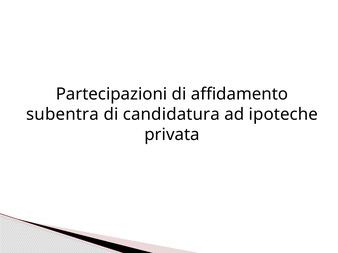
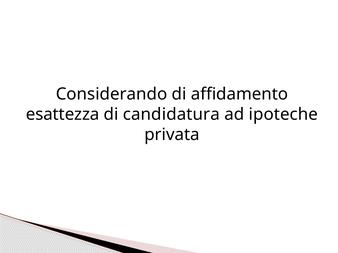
Partecipazioni: Partecipazioni -> Considerando (112, 94)
subentra: subentra -> esattezza (63, 114)
